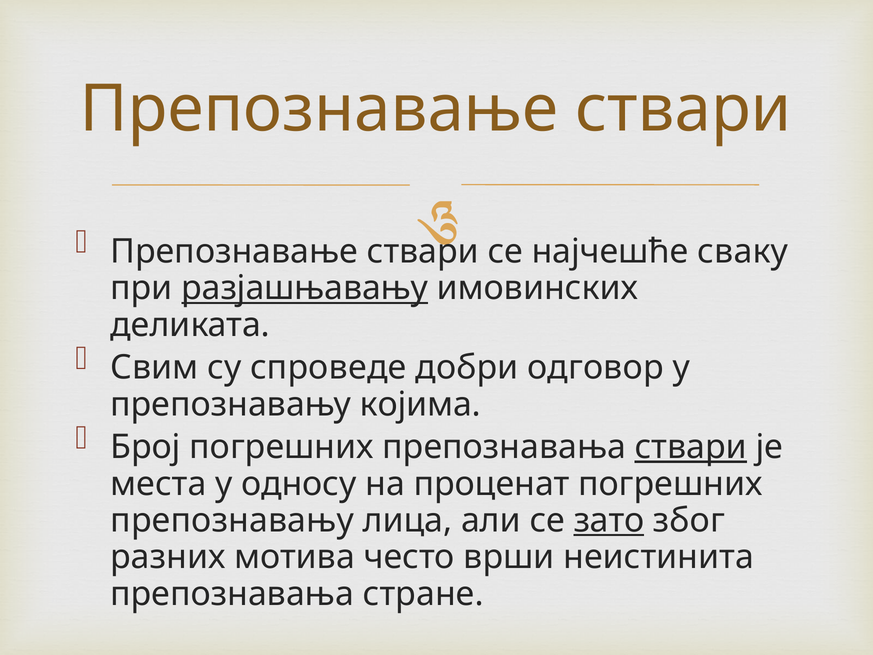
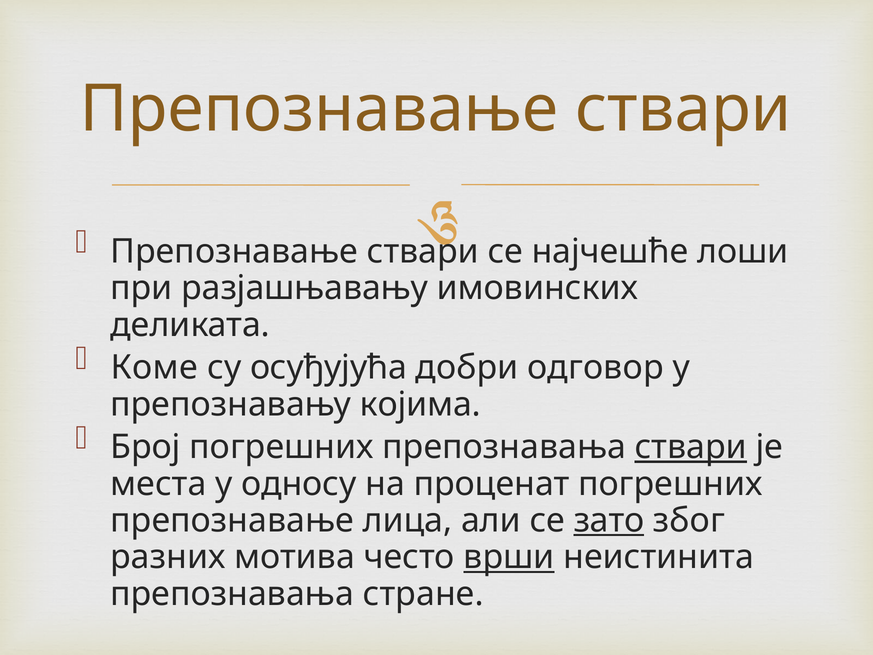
сваку: сваку -> лоши (743, 251)
разјашњавању underline: present -> none (305, 288)
Свим: Свим -> Коме (154, 368)
спроведе: спроведе -> осуђујућа (328, 368)
препознавању: препознавању -> препознавање (232, 520)
врши underline: none -> present (509, 557)
